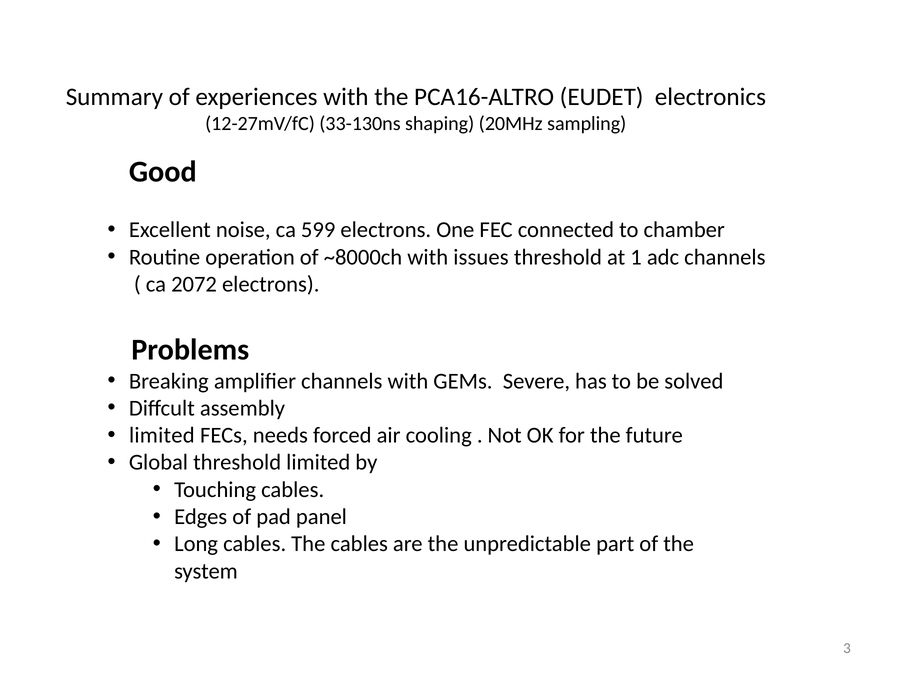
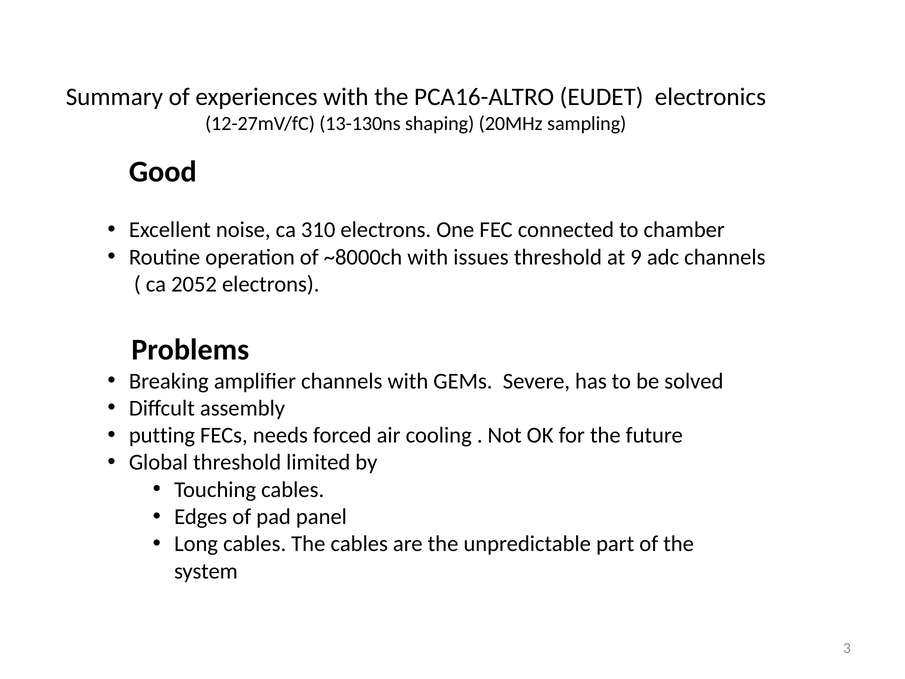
33-130ns: 33-130ns -> 13-130ns (360, 124)
599: 599 -> 310 (318, 230)
1: 1 -> 9 (636, 257)
2072: 2072 -> 2052 (194, 284)
limited: limited -> putting (162, 435)
